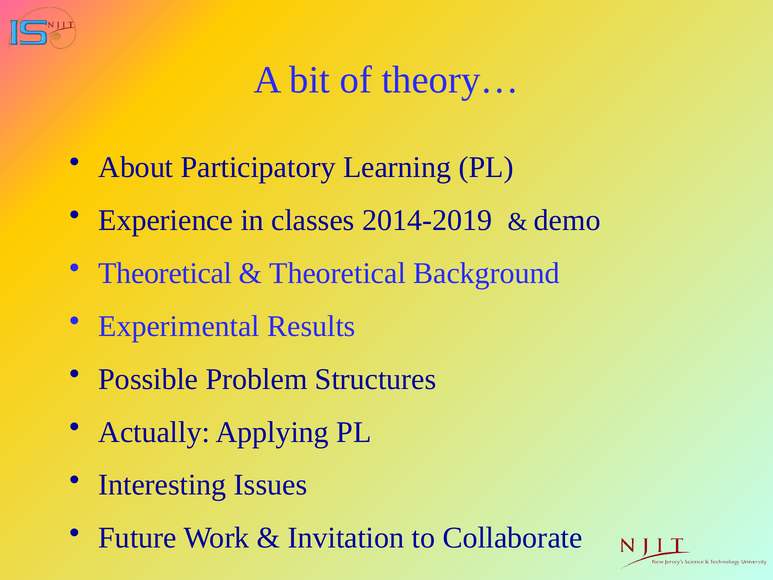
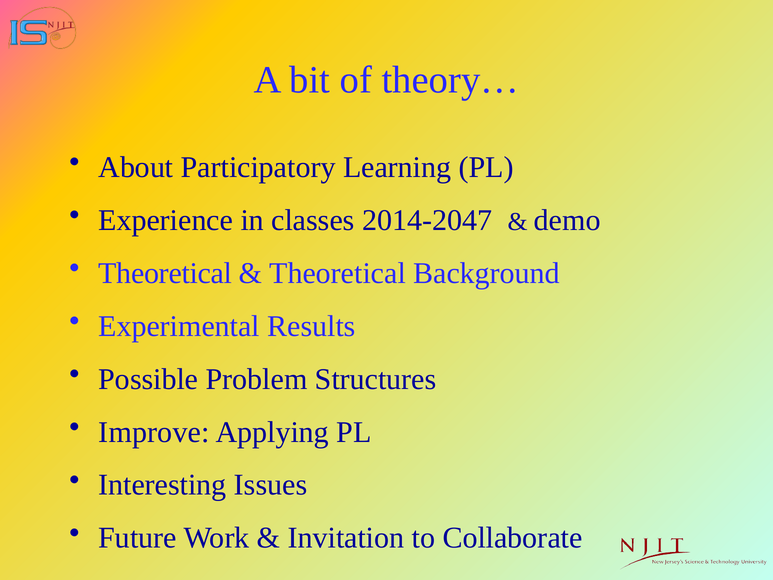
2014-2019: 2014-2019 -> 2014-2047 (427, 220)
Actually: Actually -> Improve (154, 432)
